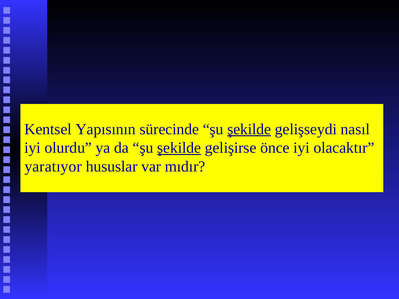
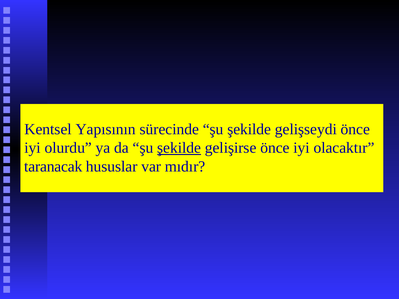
şekilde underline: present -> none (249, 129)
gelişseydi nasıl: nasıl -> önce (355, 129)
yaratıyor: yaratıyor -> taranacak (53, 167)
